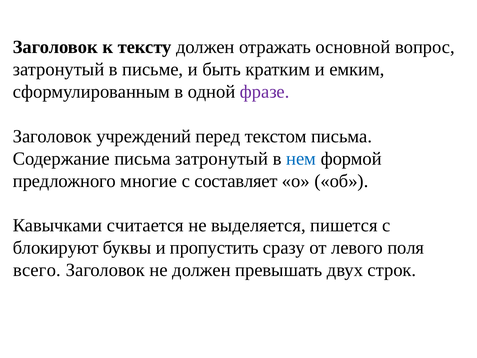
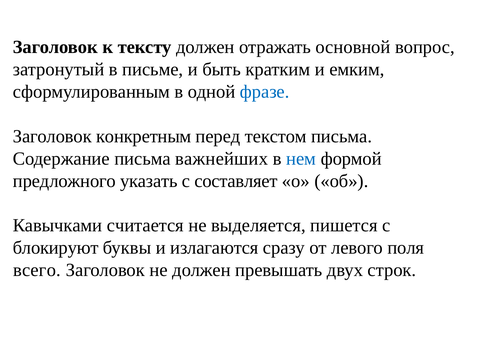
фразе colour: purple -> blue (265, 92)
учреждений: учреждений -> конкретным (144, 136)
письма затронутый: затронутый -> важнейших (222, 158)
многие: многие -> указать (149, 181)
пропустить: пропустить -> излагаются (214, 248)
